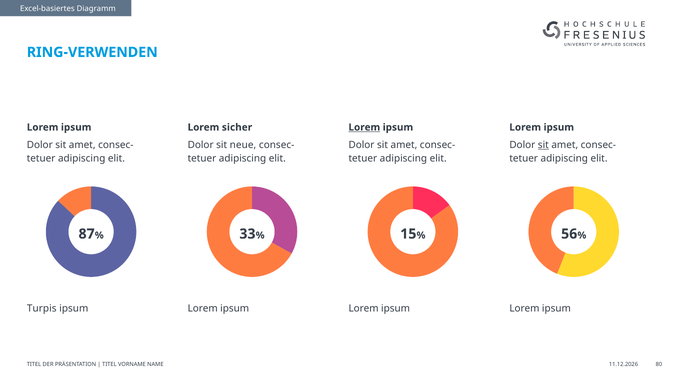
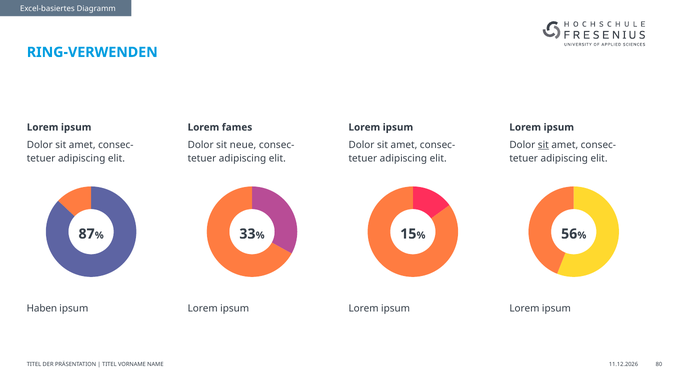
sicher: sicher -> fames (237, 127)
Lorem underline: present -> none (364, 127)
Turpis: Turpis -> Haben (42, 308)
